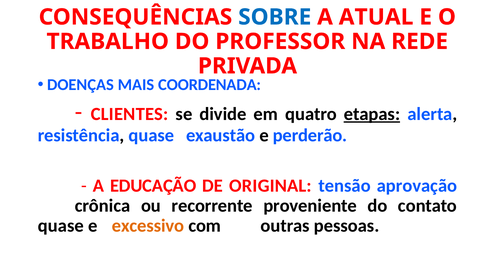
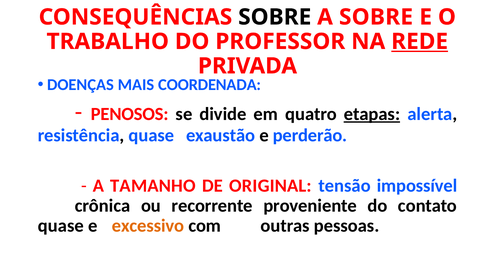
SOBRE colour: blue -> black (275, 17)
A ATUAL: ATUAL -> SOBRE (376, 17)
REDE underline: none -> present (420, 42)
CLIENTES: CLIENTES -> PENOSOS (130, 114)
EDUCAÇÃO: EDUCAÇÃO -> TAMANHO (153, 186)
aprovação: aprovação -> impossível (417, 186)
